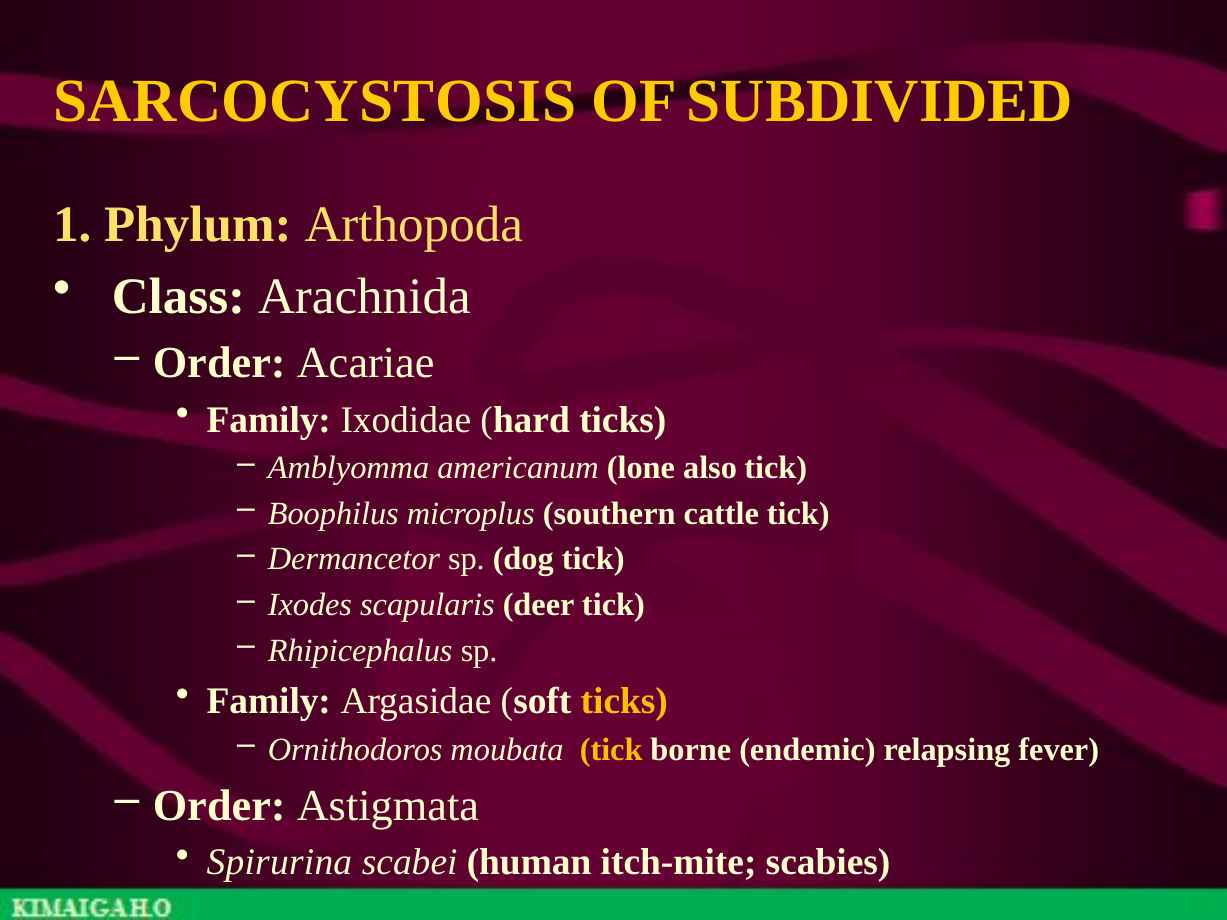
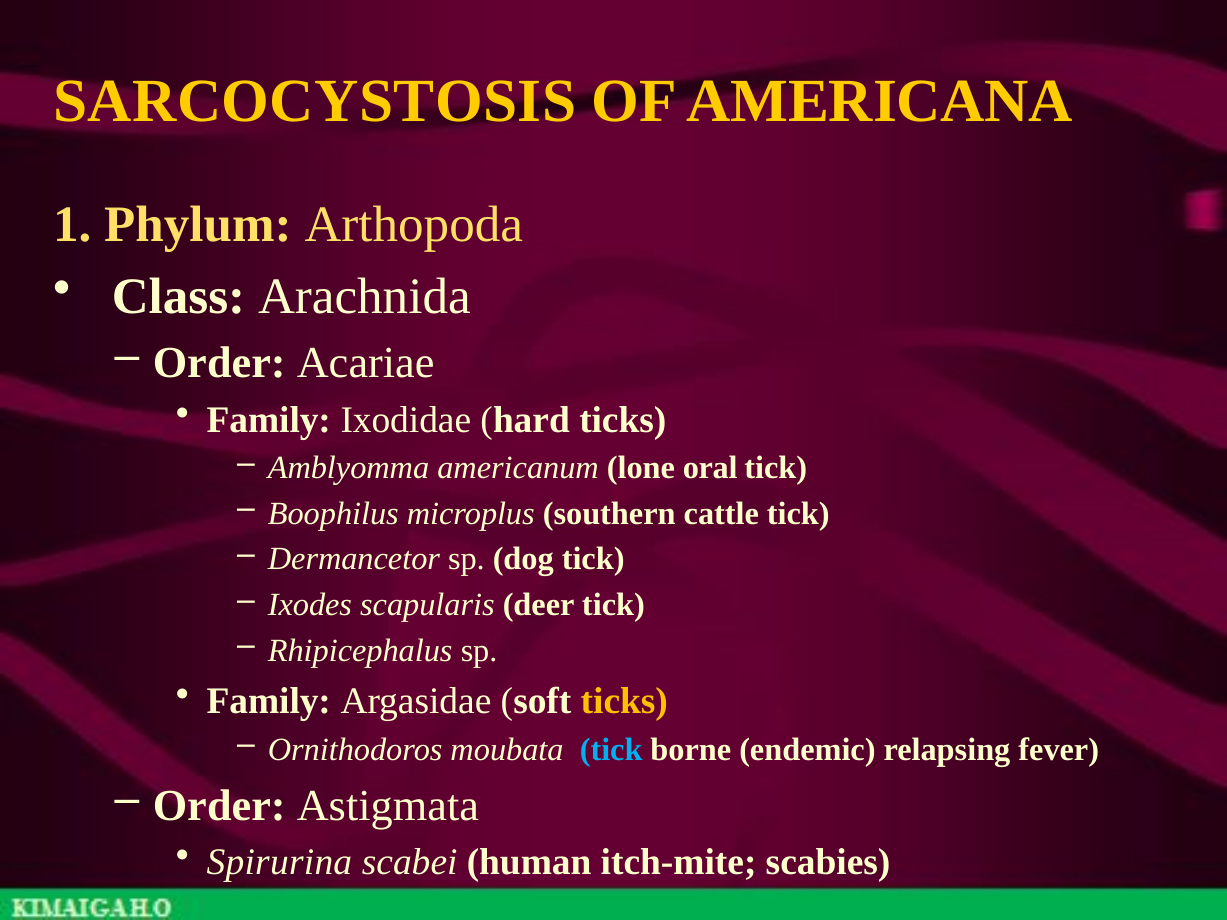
SUBDIVIDED: SUBDIVIDED -> AMERICANA (880, 101)
also: also -> oral (710, 468)
tick colour: yellow -> light blue (611, 750)
